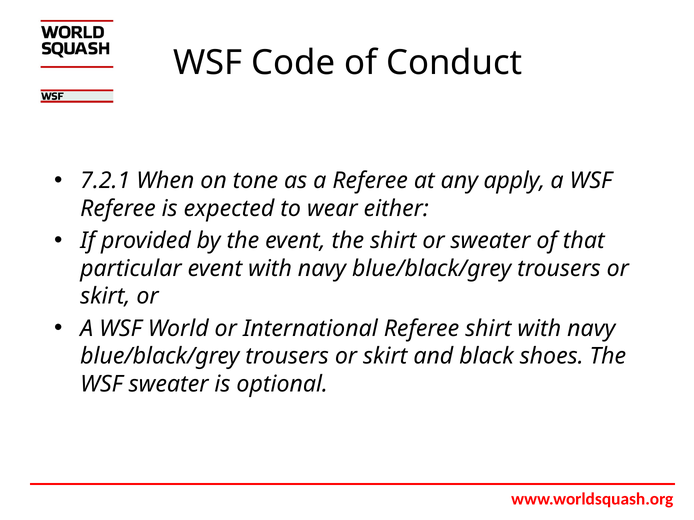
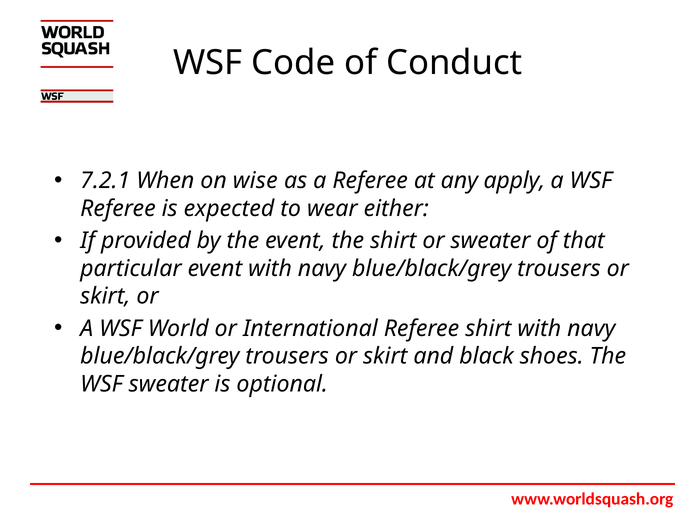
tone: tone -> wise (255, 181)
